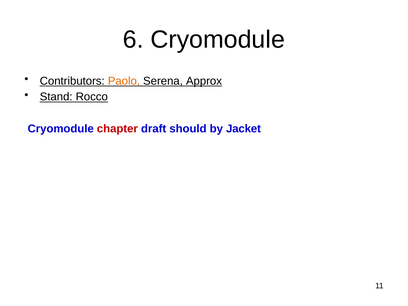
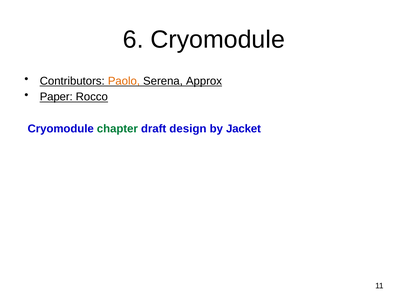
Stand: Stand -> Paper (56, 97)
chapter colour: red -> green (117, 129)
should: should -> design (188, 129)
